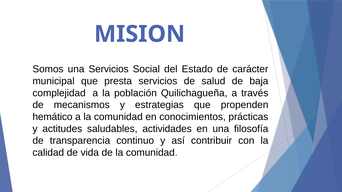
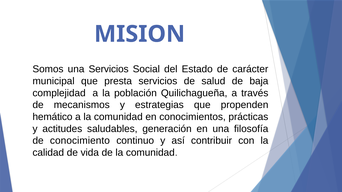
actividades: actividades -> generación (167, 129)
transparencia: transparencia -> conocimiento (80, 141)
